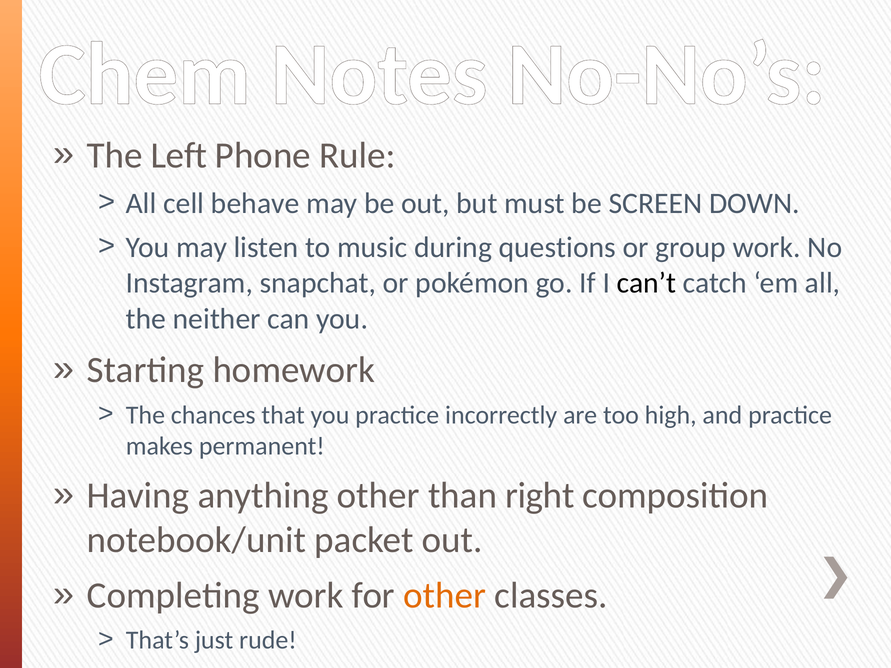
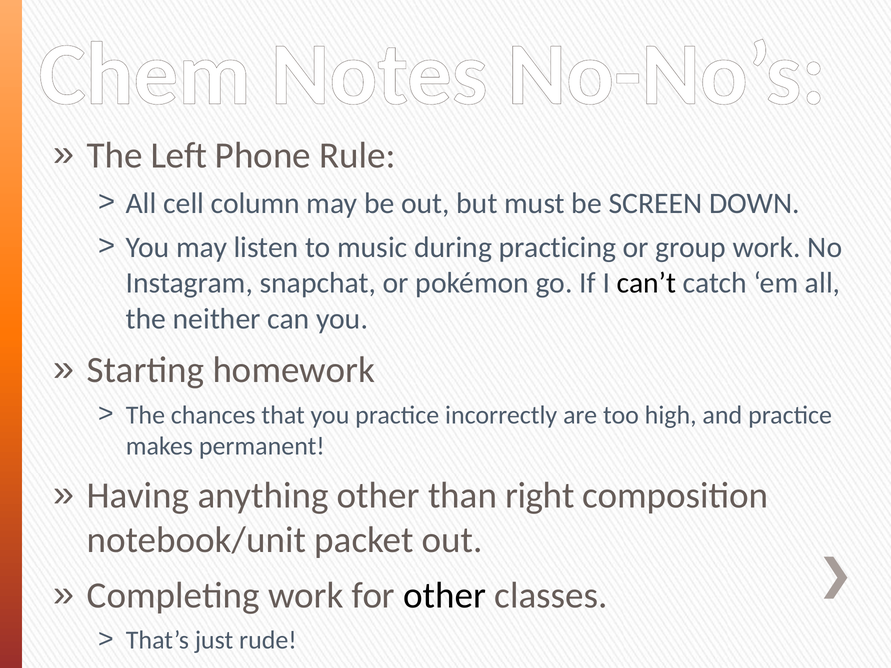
behave: behave -> column (255, 204)
questions: questions -> practicing (557, 248)
other colour: orange -> black (445, 596)
